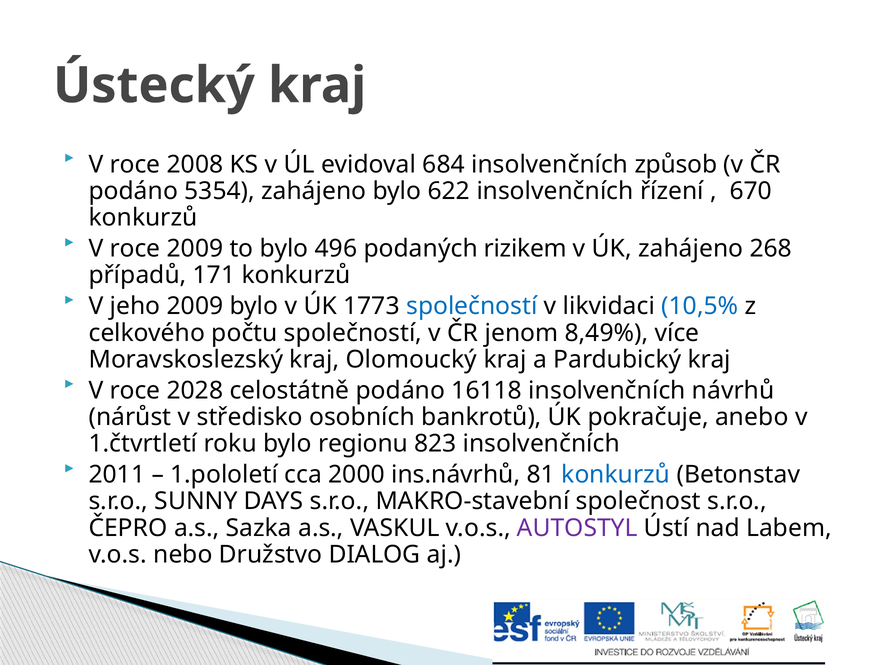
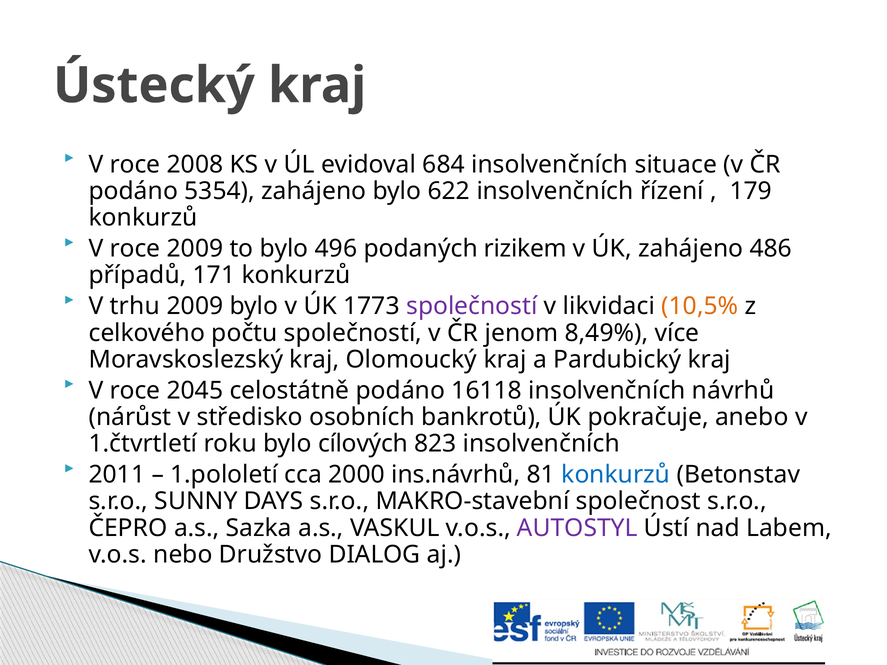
způsob: způsob -> situace (676, 165)
670: 670 -> 179 (751, 191)
268: 268 -> 486 (771, 249)
jeho: jeho -> trhu (135, 306)
společností colour: blue -> purple (472, 306)
10,5% colour: blue -> orange (700, 306)
2028: 2028 -> 2045 (195, 391)
regionu: regionu -> cílových (363, 444)
